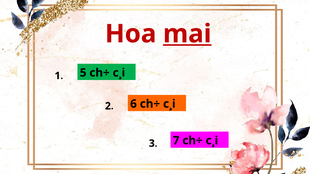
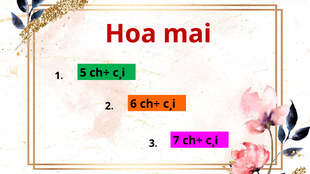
mai underline: present -> none (187, 34)
